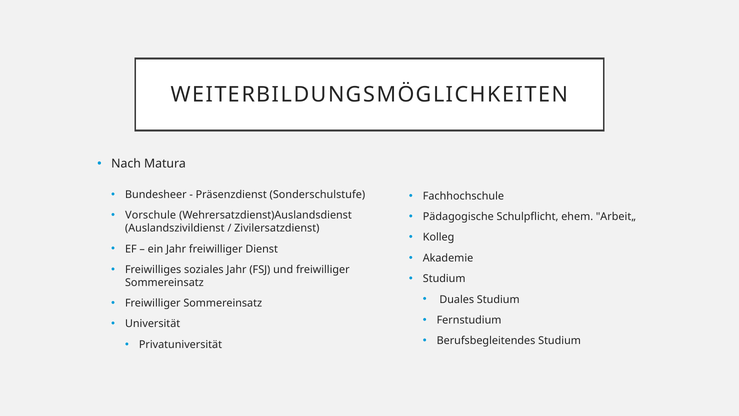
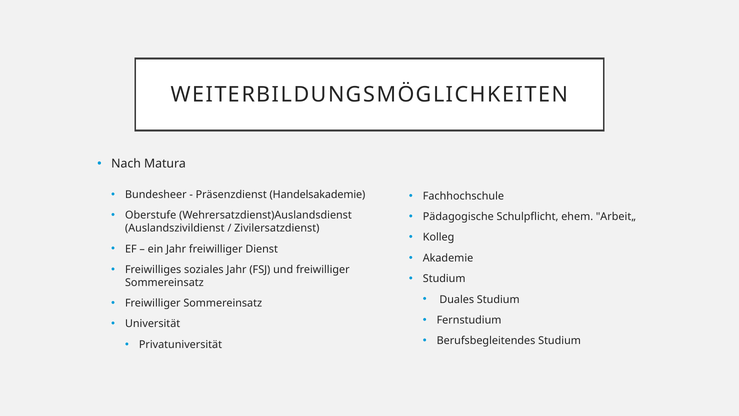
Sonderschulstufe: Sonderschulstufe -> Handelsakademie (317, 195)
Vorschule: Vorschule -> Oberstufe (151, 215)
